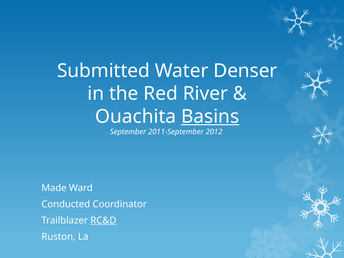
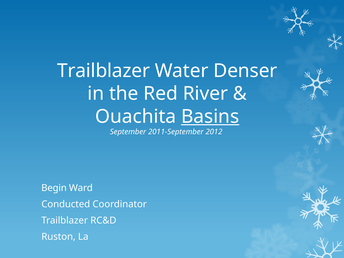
Submitted: Submitted -> Trailblazer (104, 71)
Made: Made -> Begin (54, 188)
RC&D underline: present -> none (103, 220)
